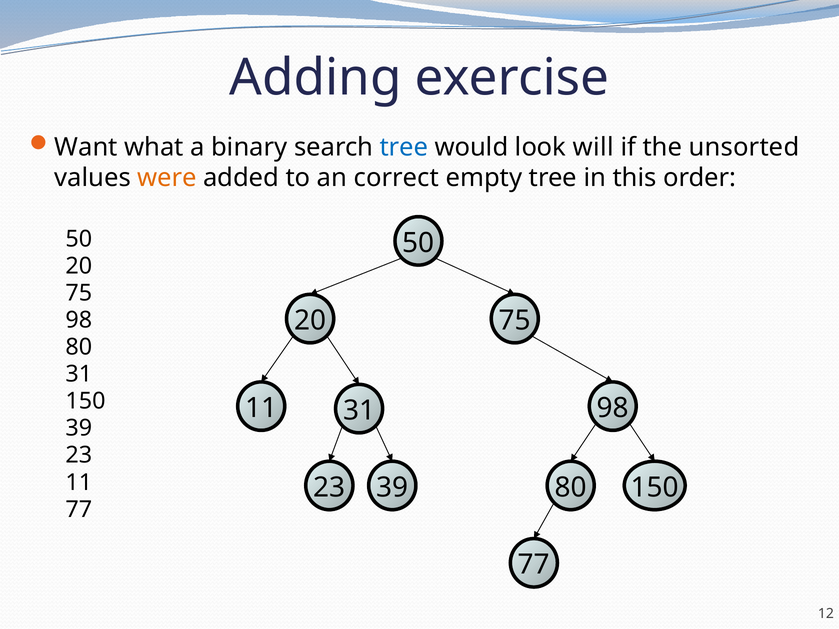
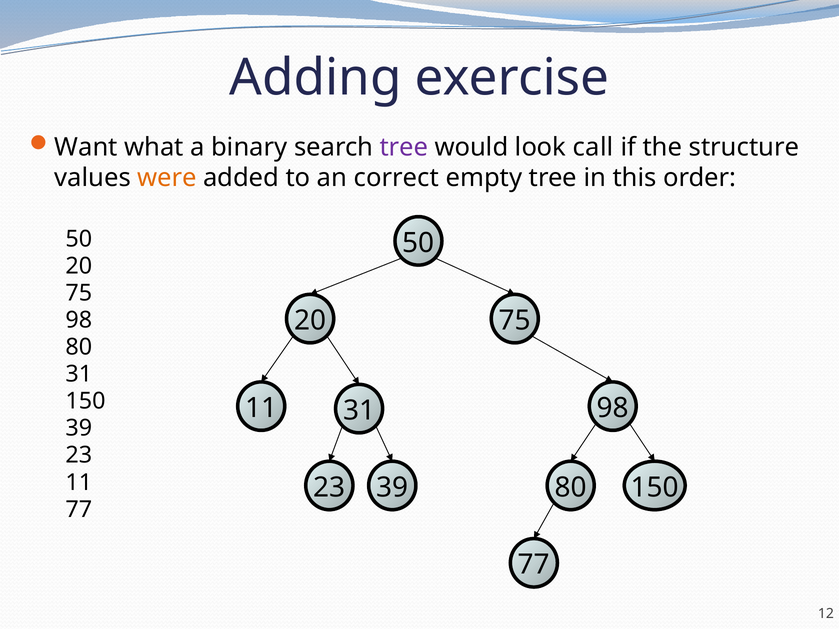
tree colour: blue -> purple (404, 147)
will: will -> call (593, 147)
unsorted: unsorted -> structure (744, 147)
